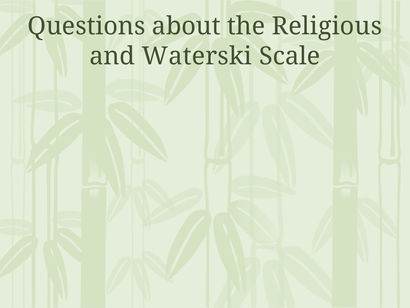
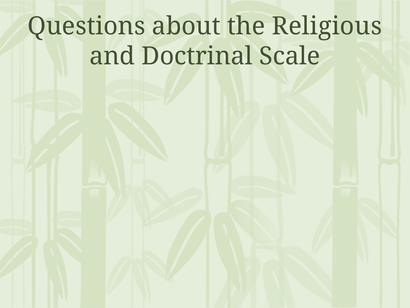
Waterski: Waterski -> Doctrinal (197, 56)
